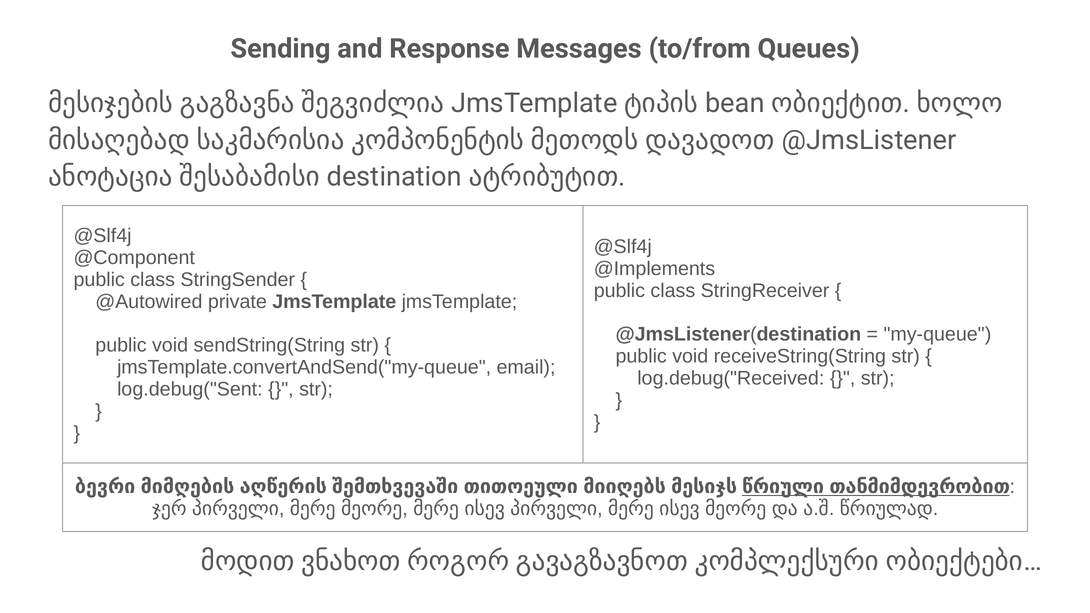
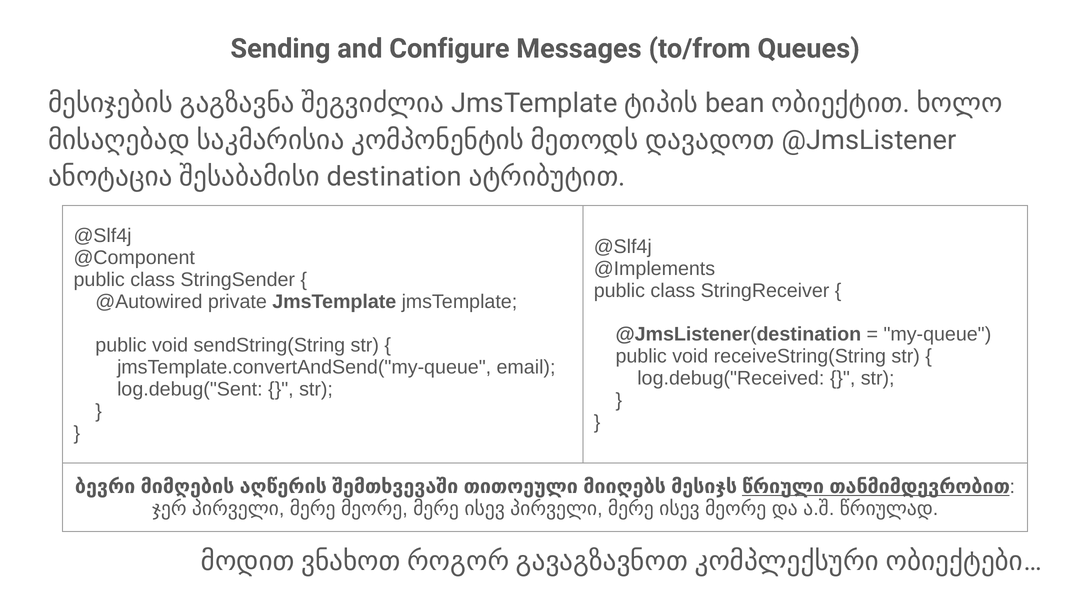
Response: Response -> Configure (449, 49)
